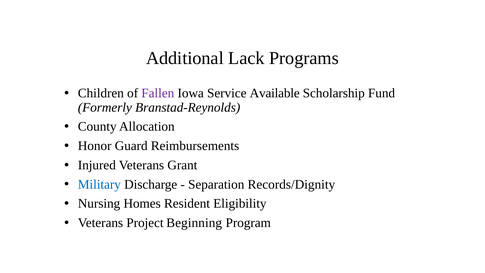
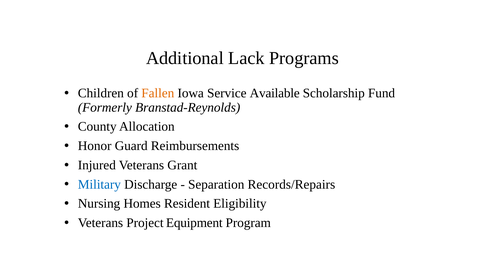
Fallen colour: purple -> orange (158, 93)
Records/Dignity: Records/Dignity -> Records/Repairs (291, 184)
Beginning: Beginning -> Equipment (194, 223)
